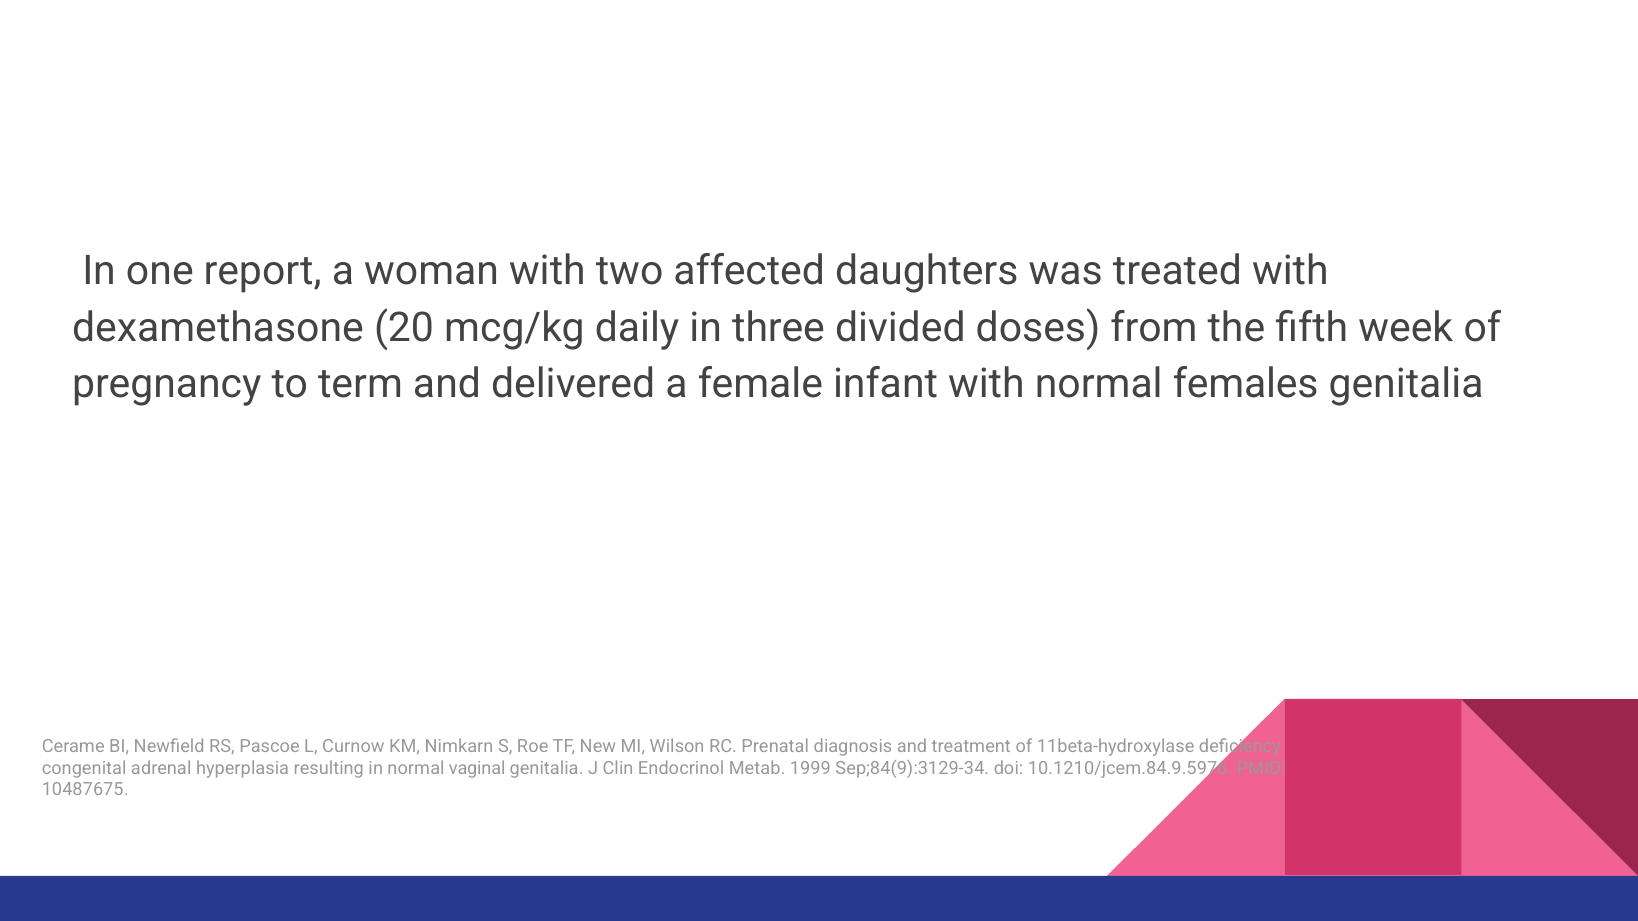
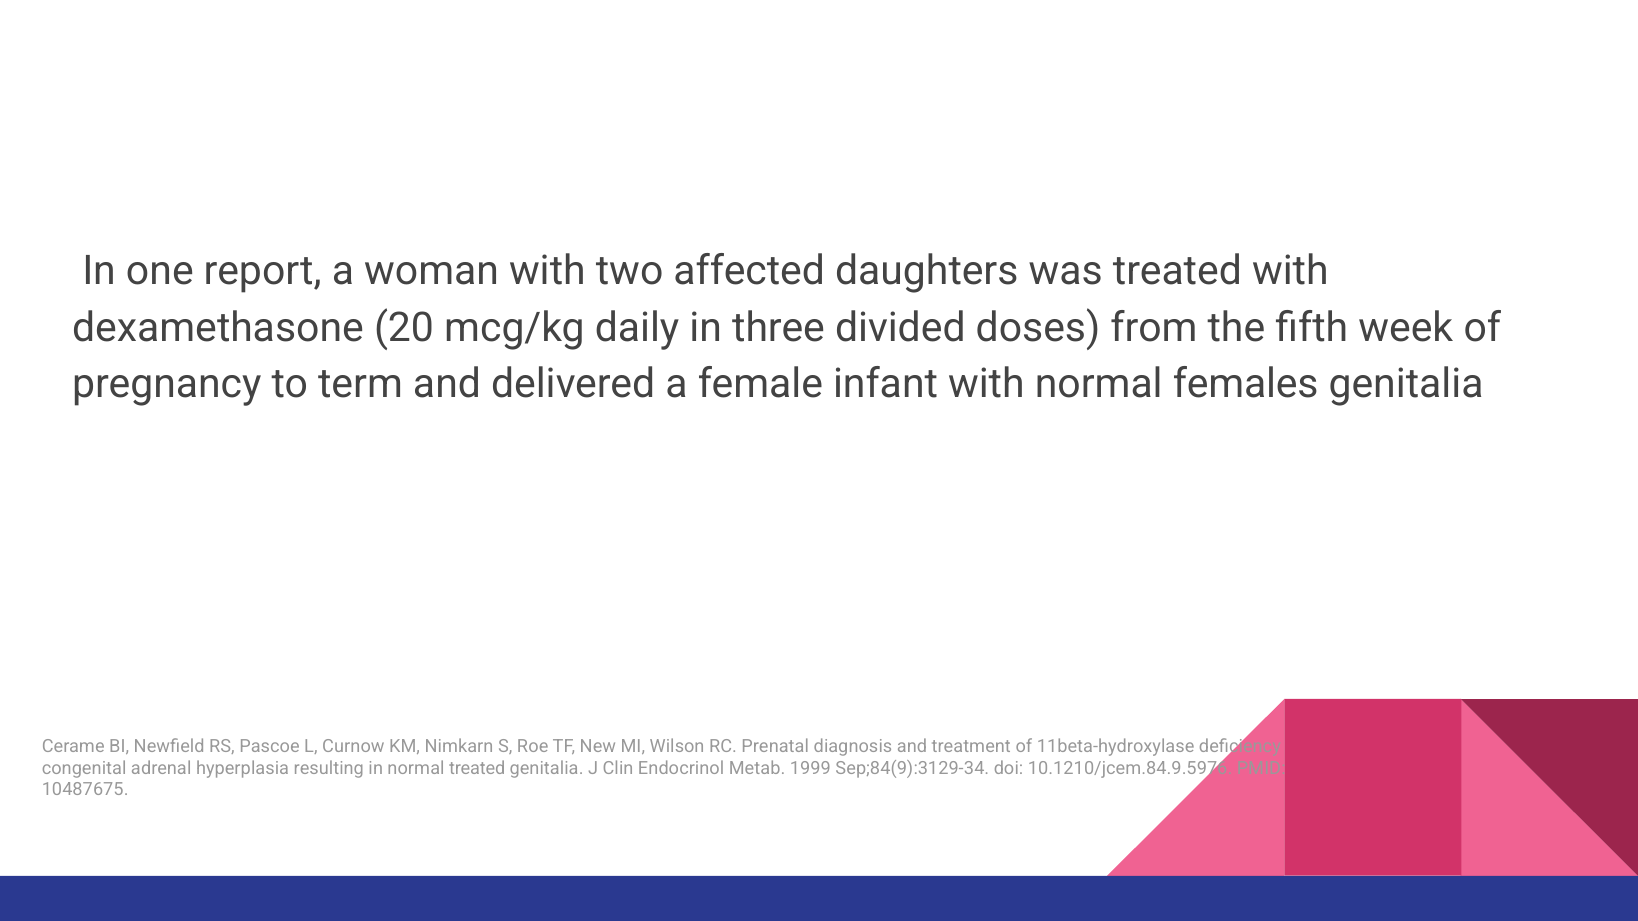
normal vaginal: vaginal -> treated (477, 768)
